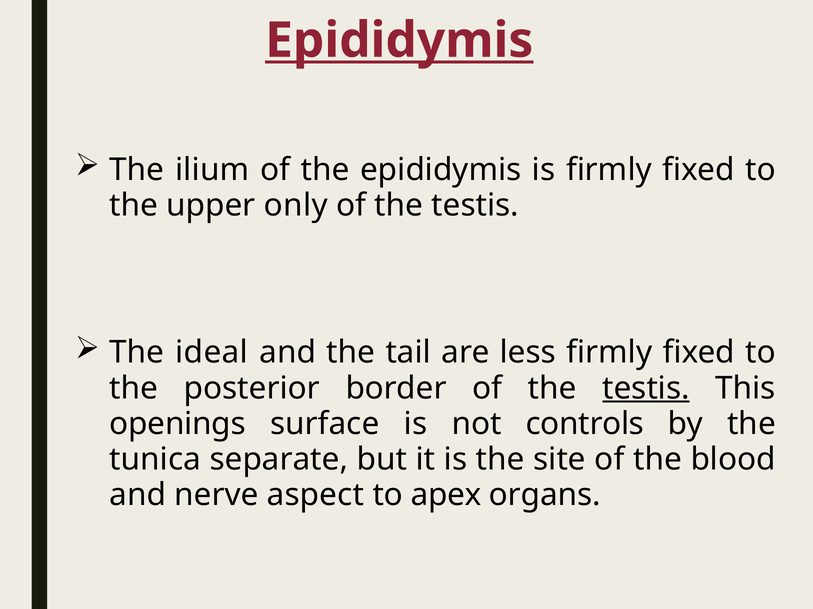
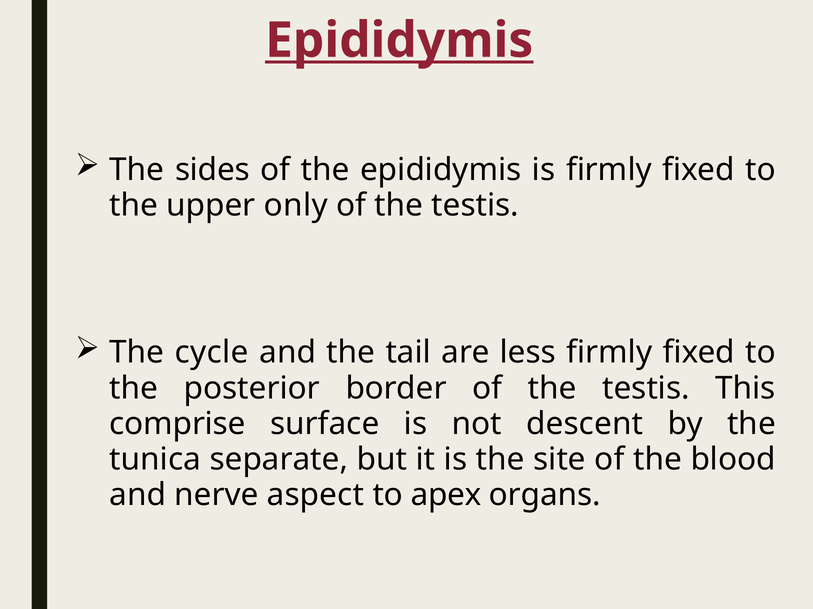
ilium: ilium -> sides (212, 170)
ideal: ideal -> cycle (212, 353)
testis underline: present -> none (646, 389)
openings: openings -> comprise (178, 424)
controls: controls -> descent (585, 424)
